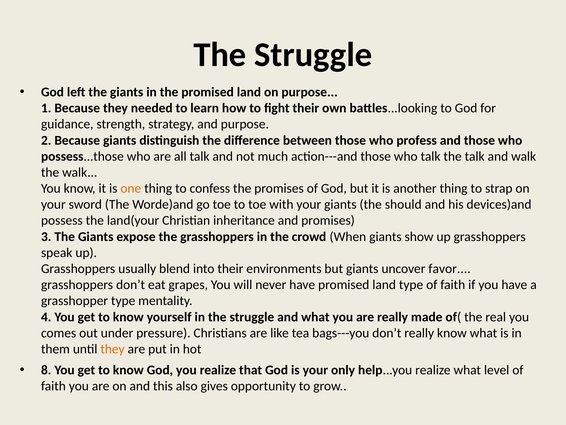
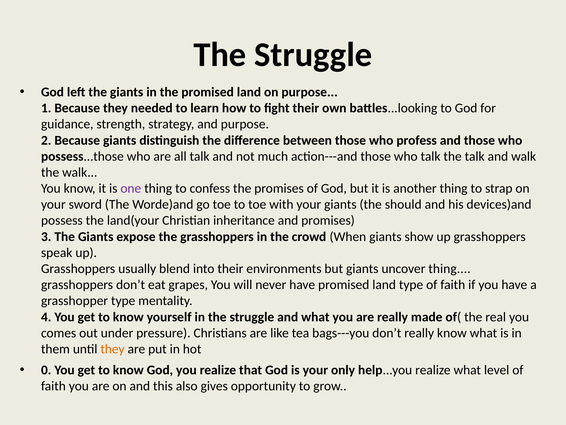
one colour: orange -> purple (131, 188)
uncover favor: favor -> thing (450, 268)
8: 8 -> 0 (46, 370)
